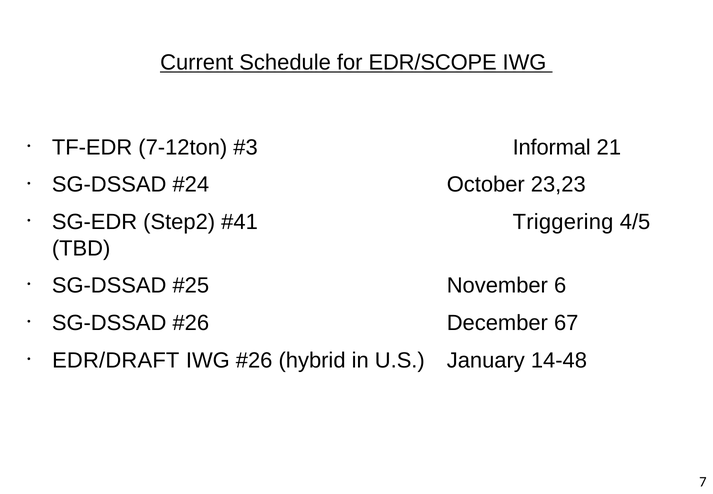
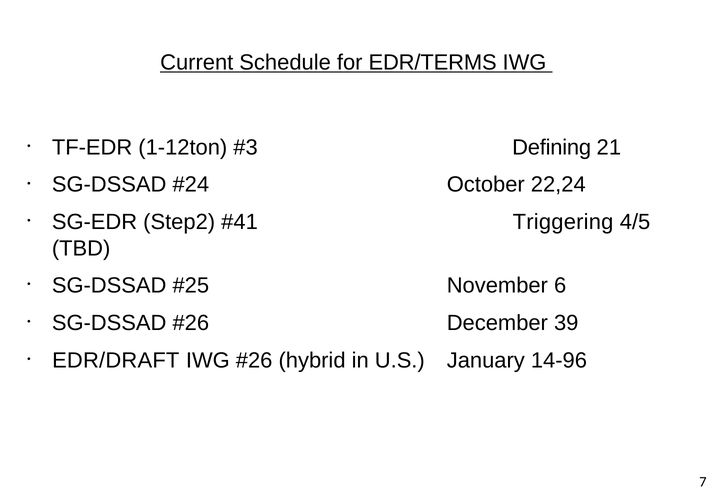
EDR/SCOPE: EDR/SCOPE -> EDR/TERMS (433, 62)
7-12ton: 7-12ton -> 1-12ton (183, 147)
Informal: Informal -> Defining (552, 147)
23,23: 23,23 -> 22,24 (558, 185)
67: 67 -> 39 (566, 323)
14-48: 14-48 -> 14-96 (559, 360)
